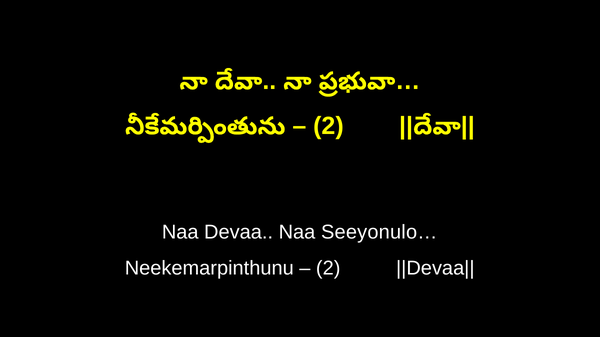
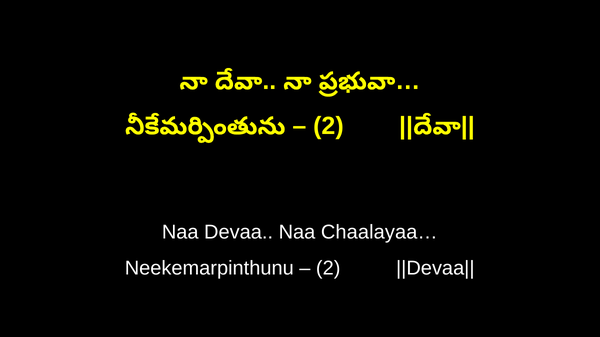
Seeyonulo…: Seeyonulo… -> Chaalayaa… (379, 232)
